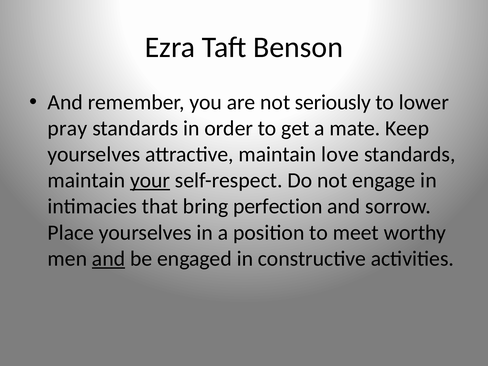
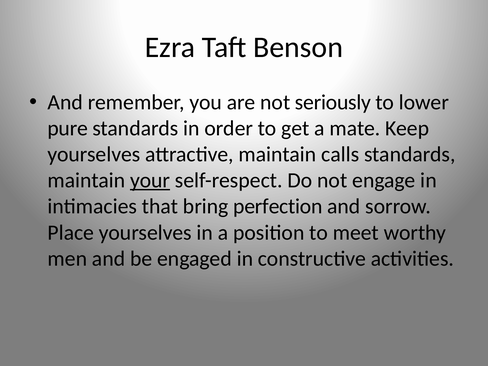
pray: pray -> pure (68, 128)
love: love -> calls (340, 154)
and underline: present -> none (109, 259)
